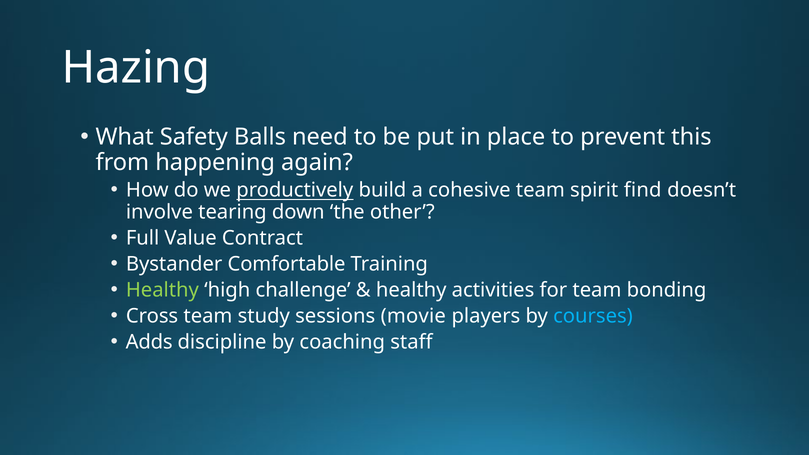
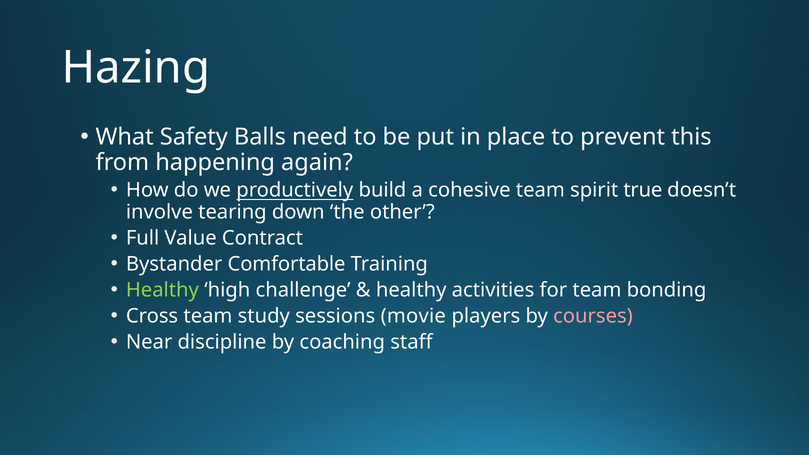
find: find -> true (643, 190)
courses colour: light blue -> pink (593, 316)
Adds: Adds -> Near (149, 342)
